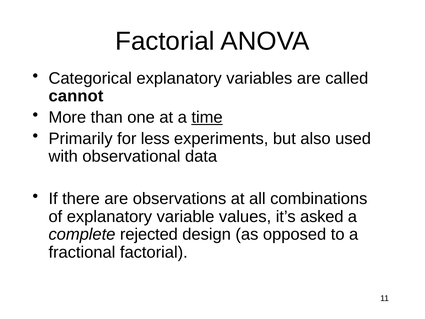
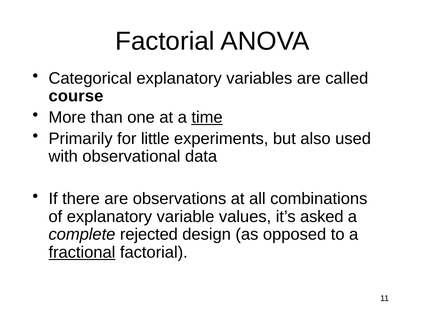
cannot: cannot -> course (76, 96)
less: less -> little (155, 138)
fractional underline: none -> present (82, 252)
